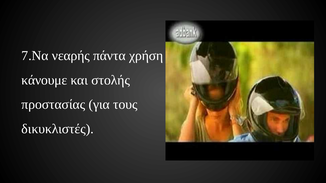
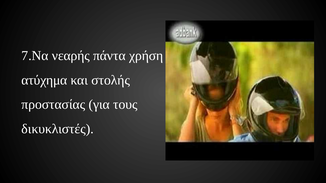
κάνουμε: κάνουμε -> ατύχημα (44, 80)
